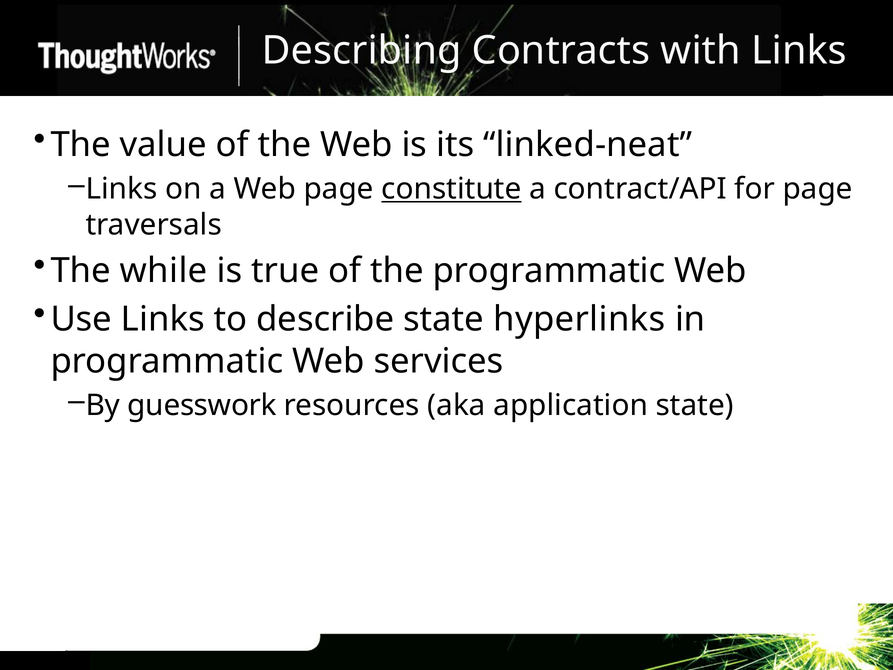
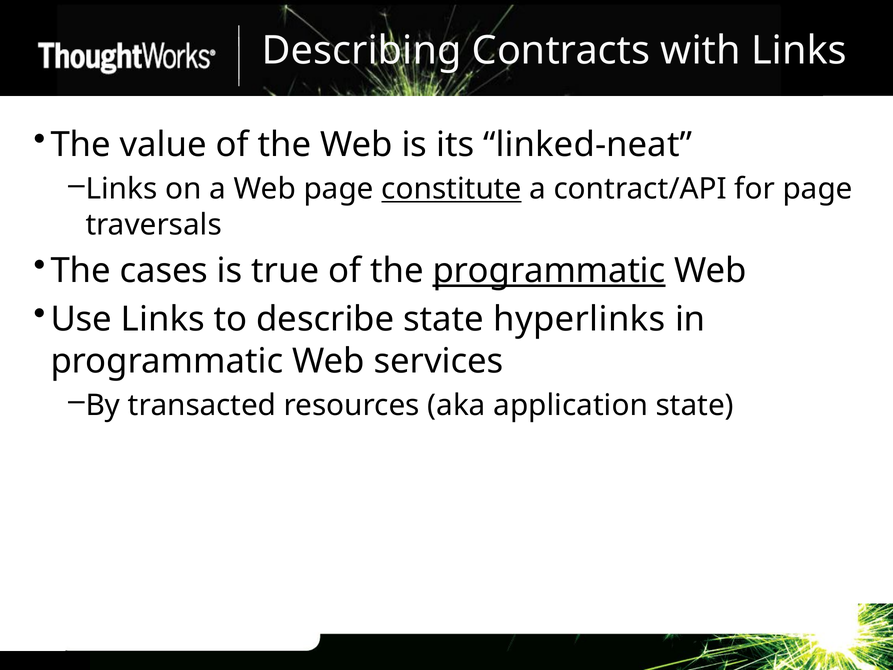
while: while -> cases (164, 271)
programmatic underline: none -> present (549, 271)
guesswork: guesswork -> transacted (202, 405)
